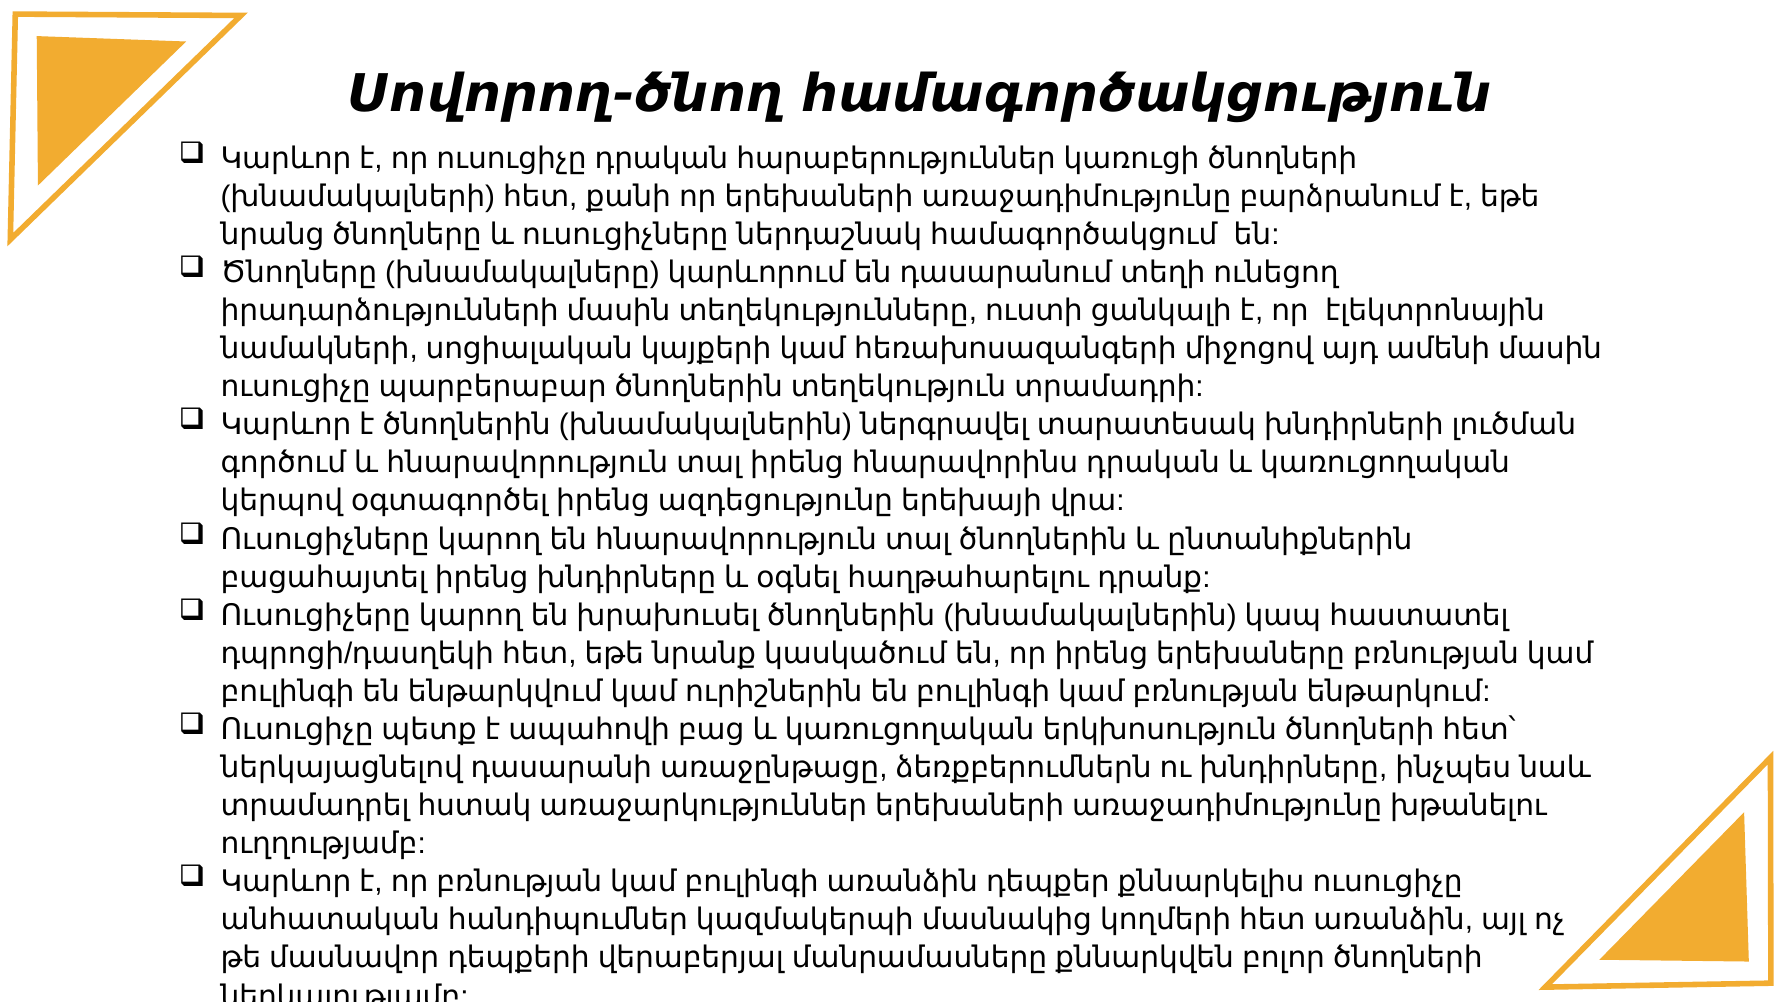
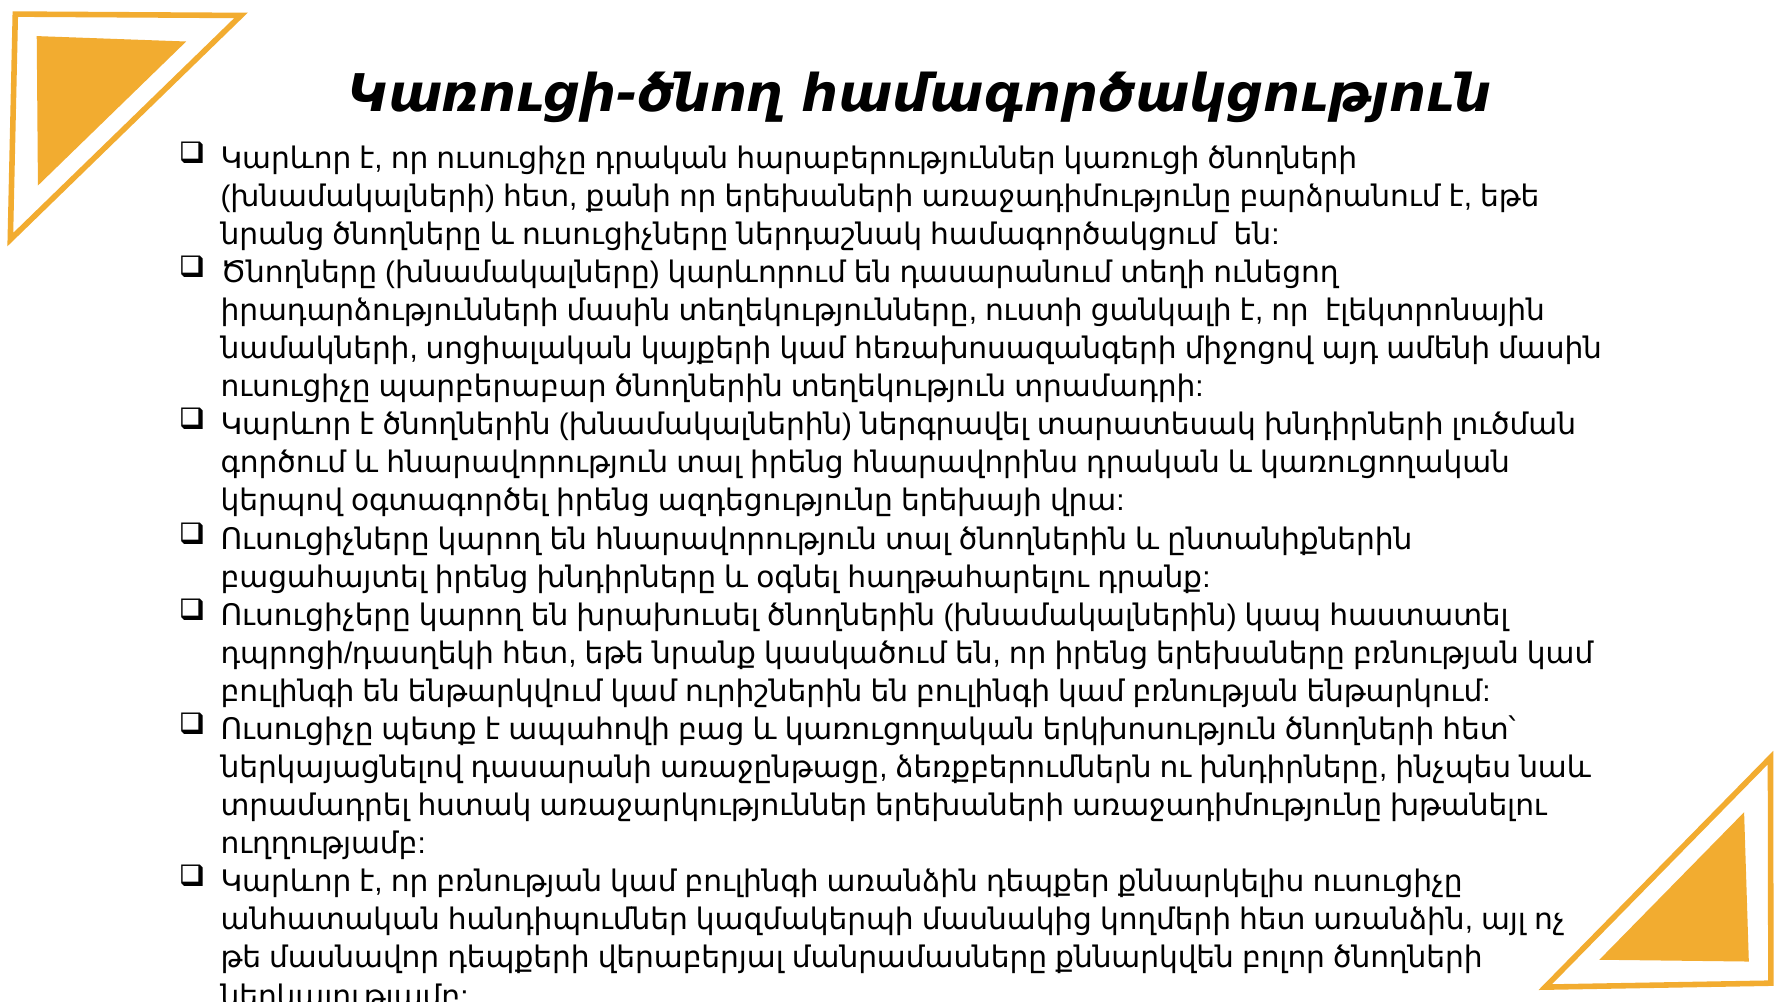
Սովորող-ծնող: Սովորող-ծնող -> Կառուցի-ծնող (566, 95)
